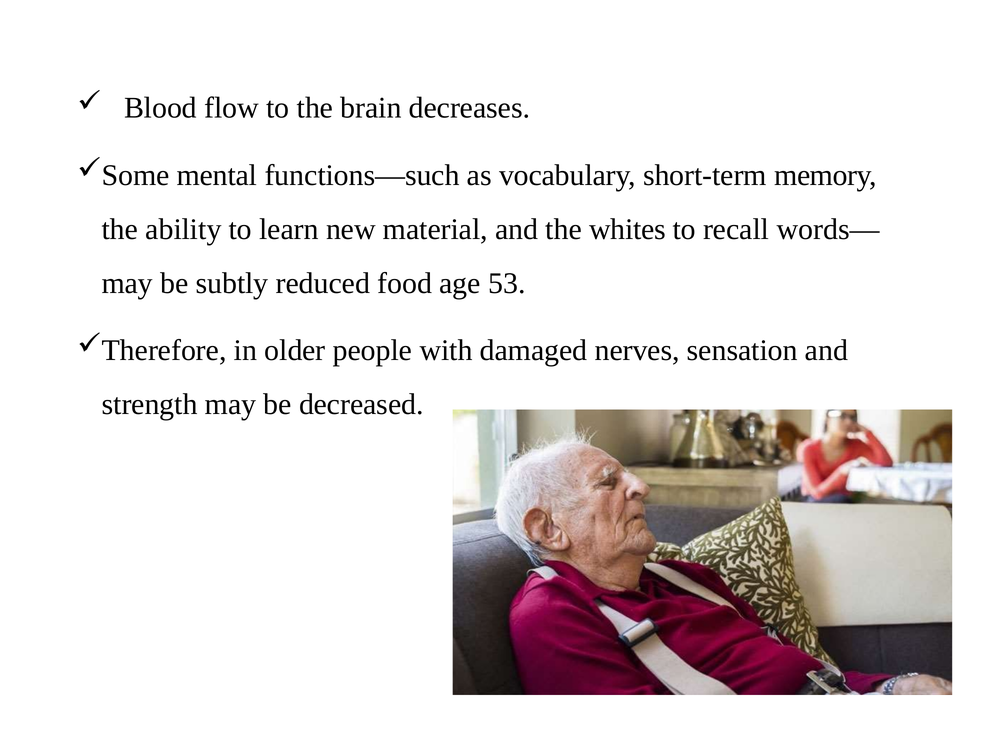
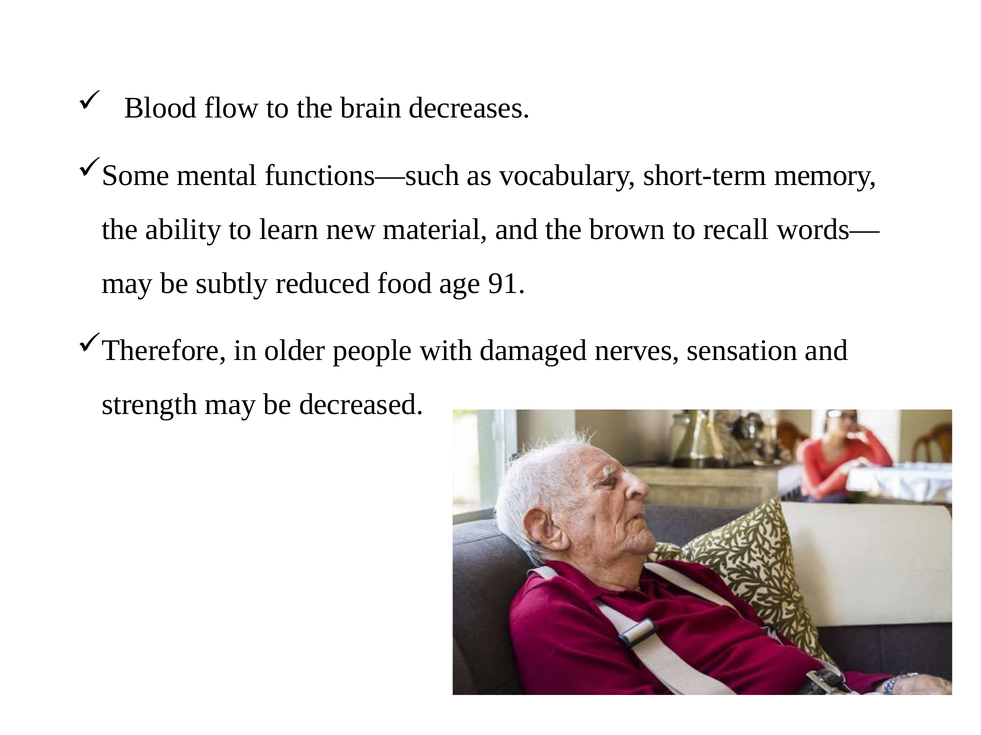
whites: whites -> brown (627, 230)
53: 53 -> 91 (507, 283)
